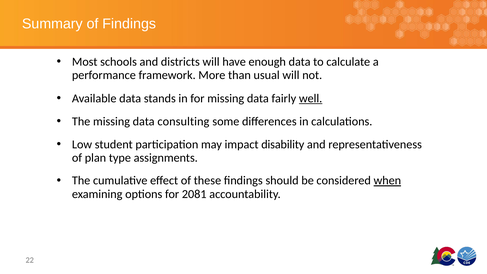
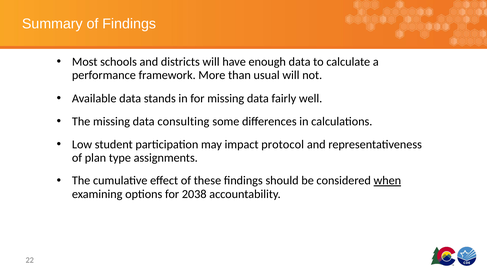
well underline: present -> none (311, 98)
disability: disability -> protocol (283, 144)
2081: 2081 -> 2038 (194, 194)
